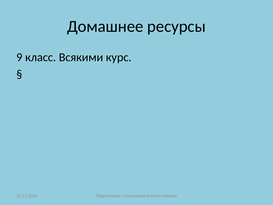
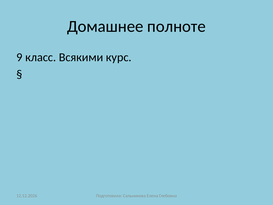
ресурсы: ресурсы -> полноте (176, 26)
